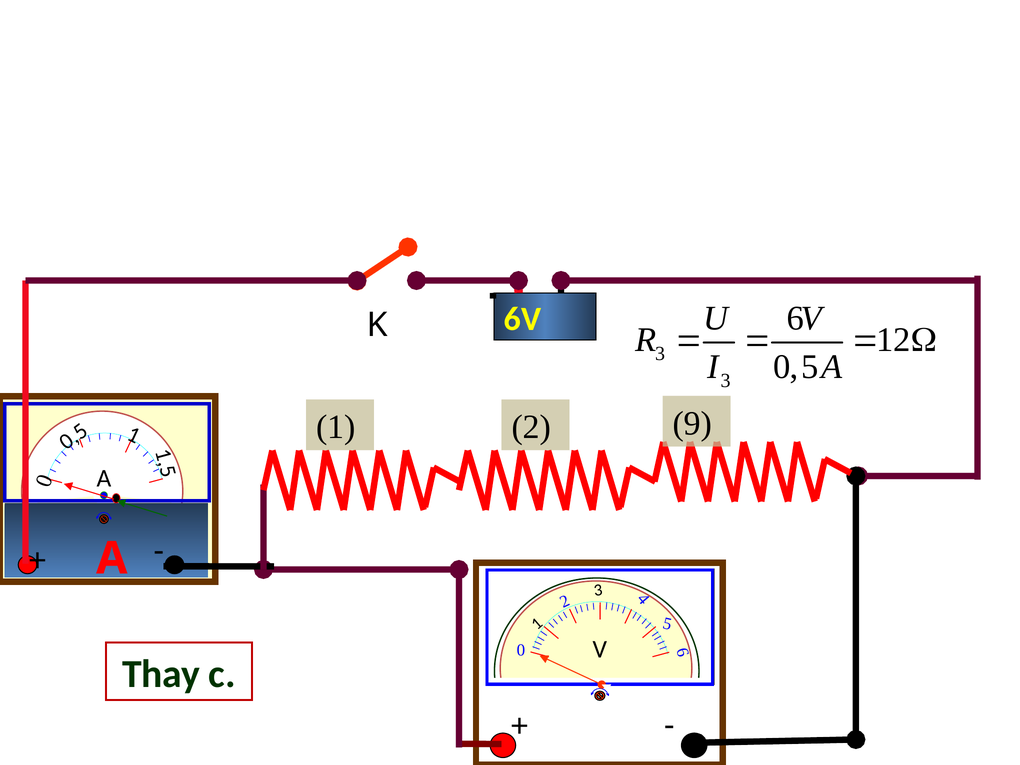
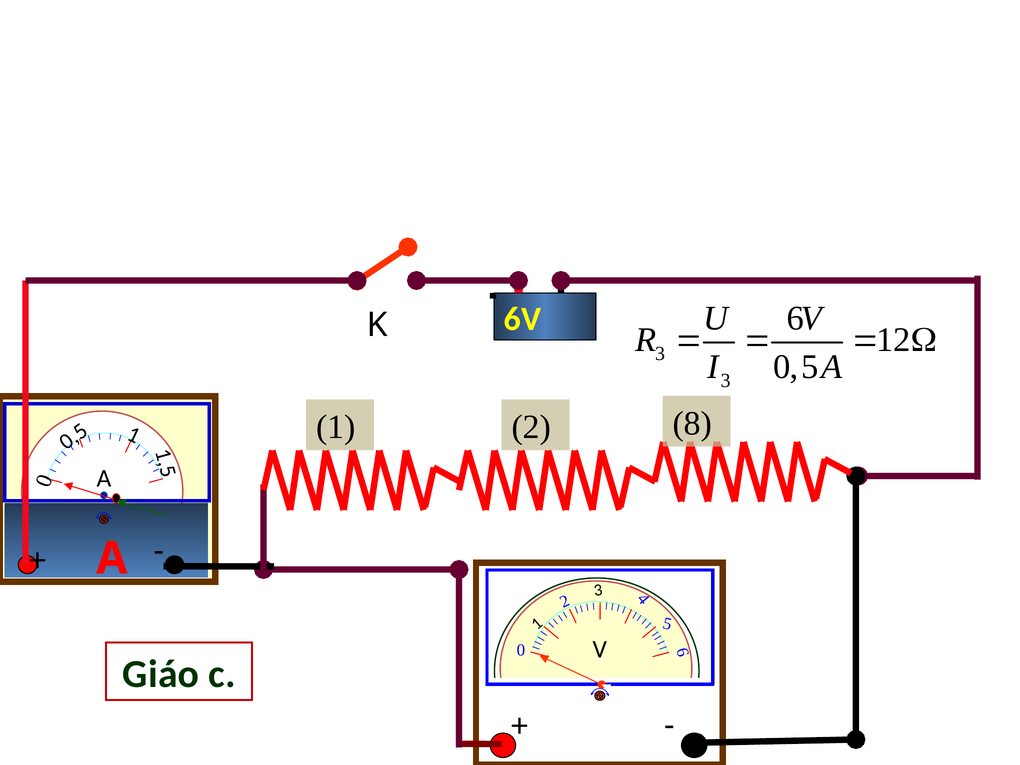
9: 9 -> 8 (692, 424)
Thay: Thay -> Giáo (161, 674)
